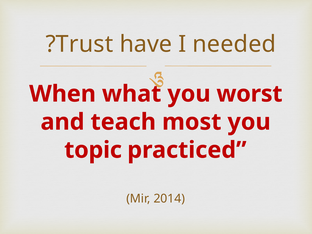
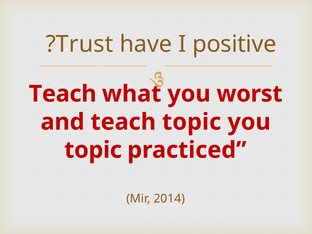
needed: needed -> positive (234, 44)
When: When -> Teach (63, 94)
teach most: most -> topic (192, 122)
